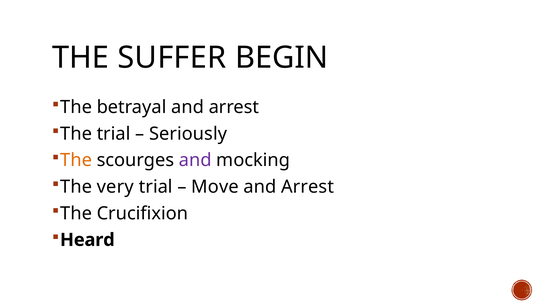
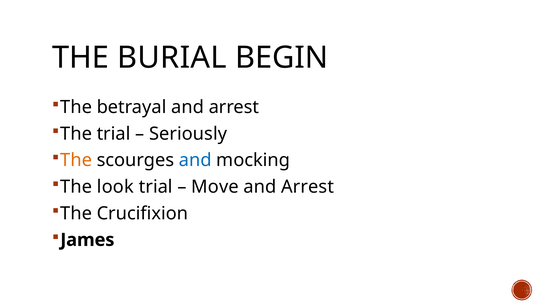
SUFFER: SUFFER -> BURIAL (172, 58)
and colour: purple -> blue (195, 160)
very: very -> look (115, 187)
Heard: Heard -> James (87, 240)
